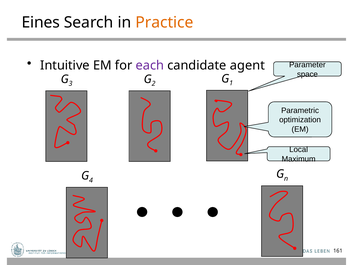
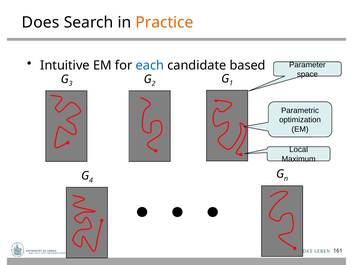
Eines: Eines -> Does (41, 22)
each colour: purple -> blue (150, 65)
agent: agent -> based (248, 65)
